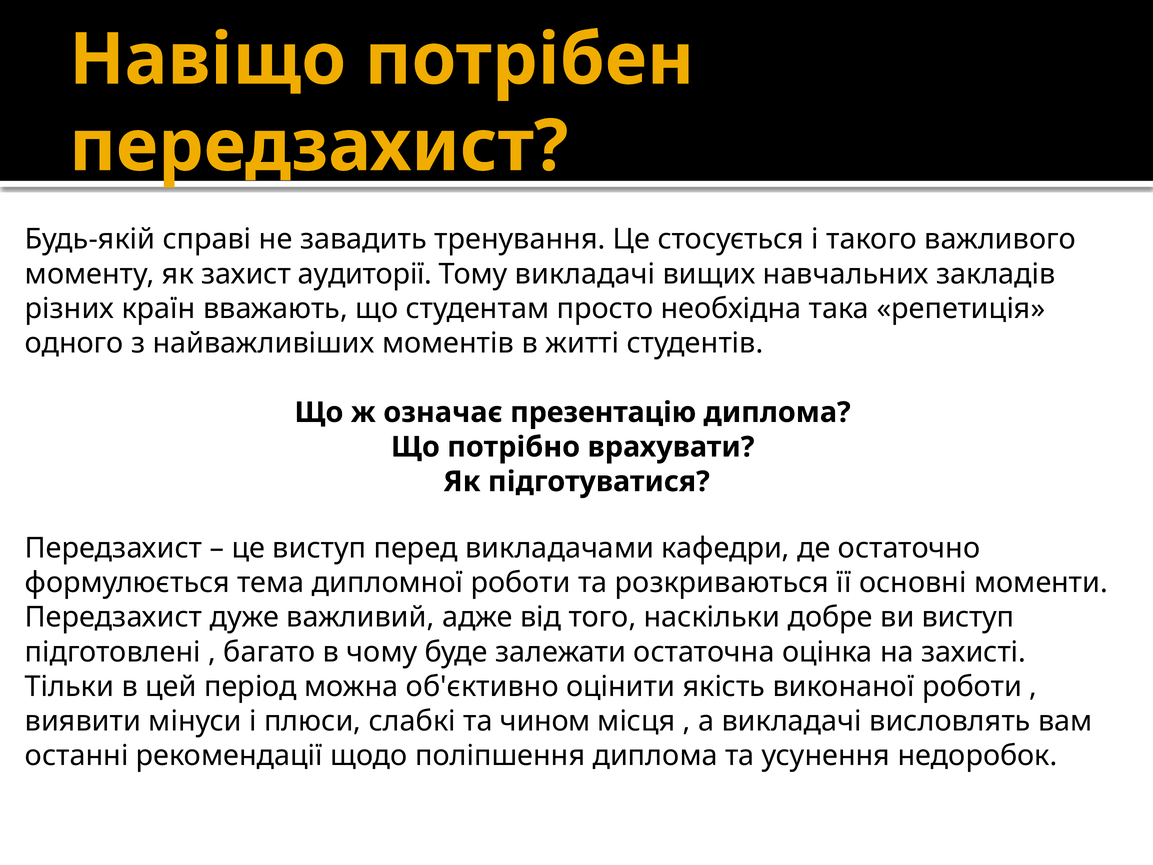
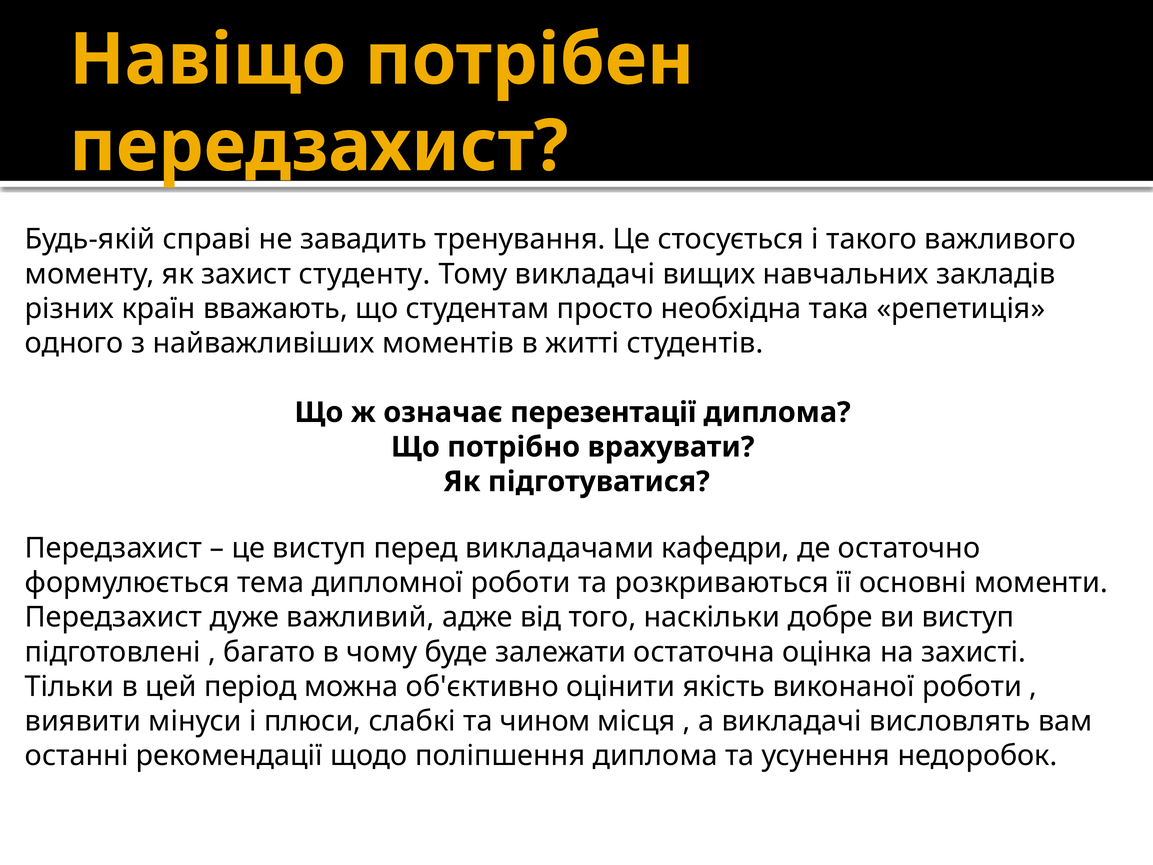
аудиторії: аудиторії -> студенту (365, 274)
презентацію: презентацію -> перезентації (603, 412)
